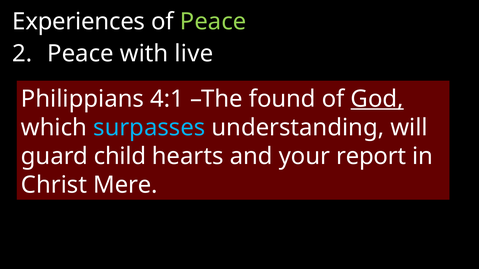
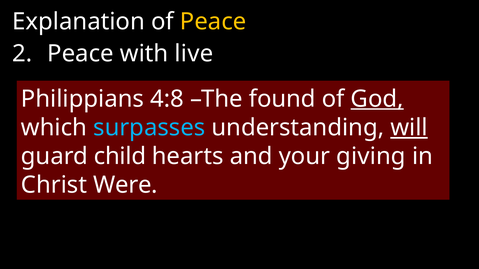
Experiences: Experiences -> Explanation (79, 21)
Peace colour: light green -> yellow (213, 21)
4:1: 4:1 -> 4:8 (167, 99)
will underline: none -> present (409, 128)
report: report -> giving (371, 156)
Mere: Mere -> Were (125, 185)
